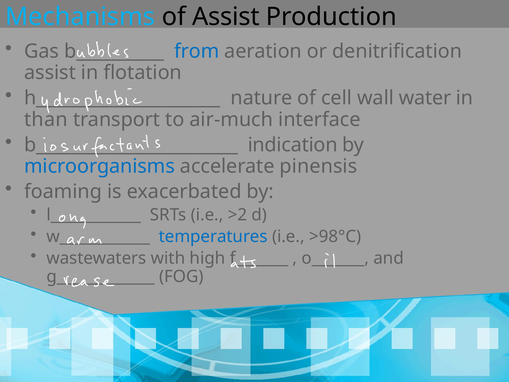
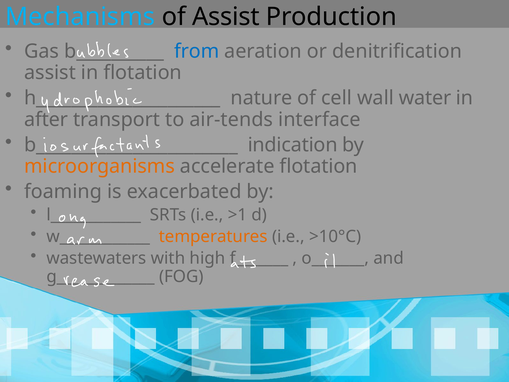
than: than -> after (46, 119)
air-much: air-much -> air-tends (231, 119)
microorganisms colour: blue -> orange (100, 166)
accelerate pinensis: pinensis -> flotation (319, 166)
>2: >2 -> >1 (237, 215)
temperatures colour: blue -> orange (213, 236)
>98°C: >98°C -> >10°C (335, 236)
